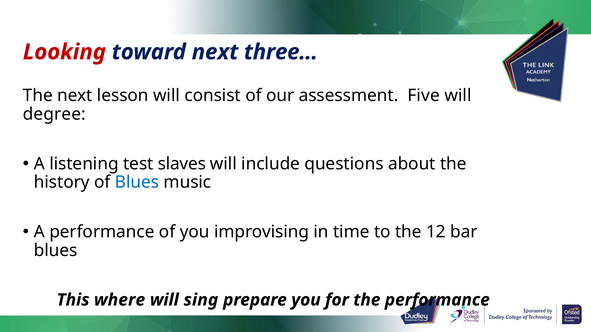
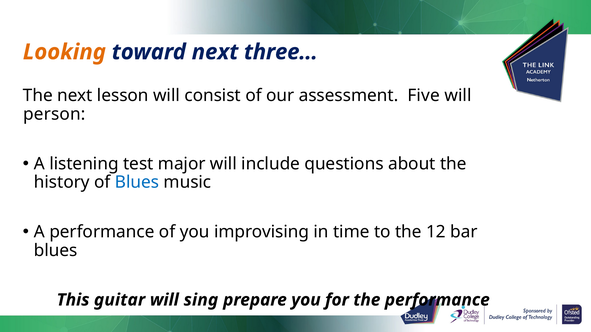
Looking colour: red -> orange (64, 52)
degree: degree -> person (54, 114)
slaves: slaves -> major (182, 164)
where: where -> guitar (120, 300)
